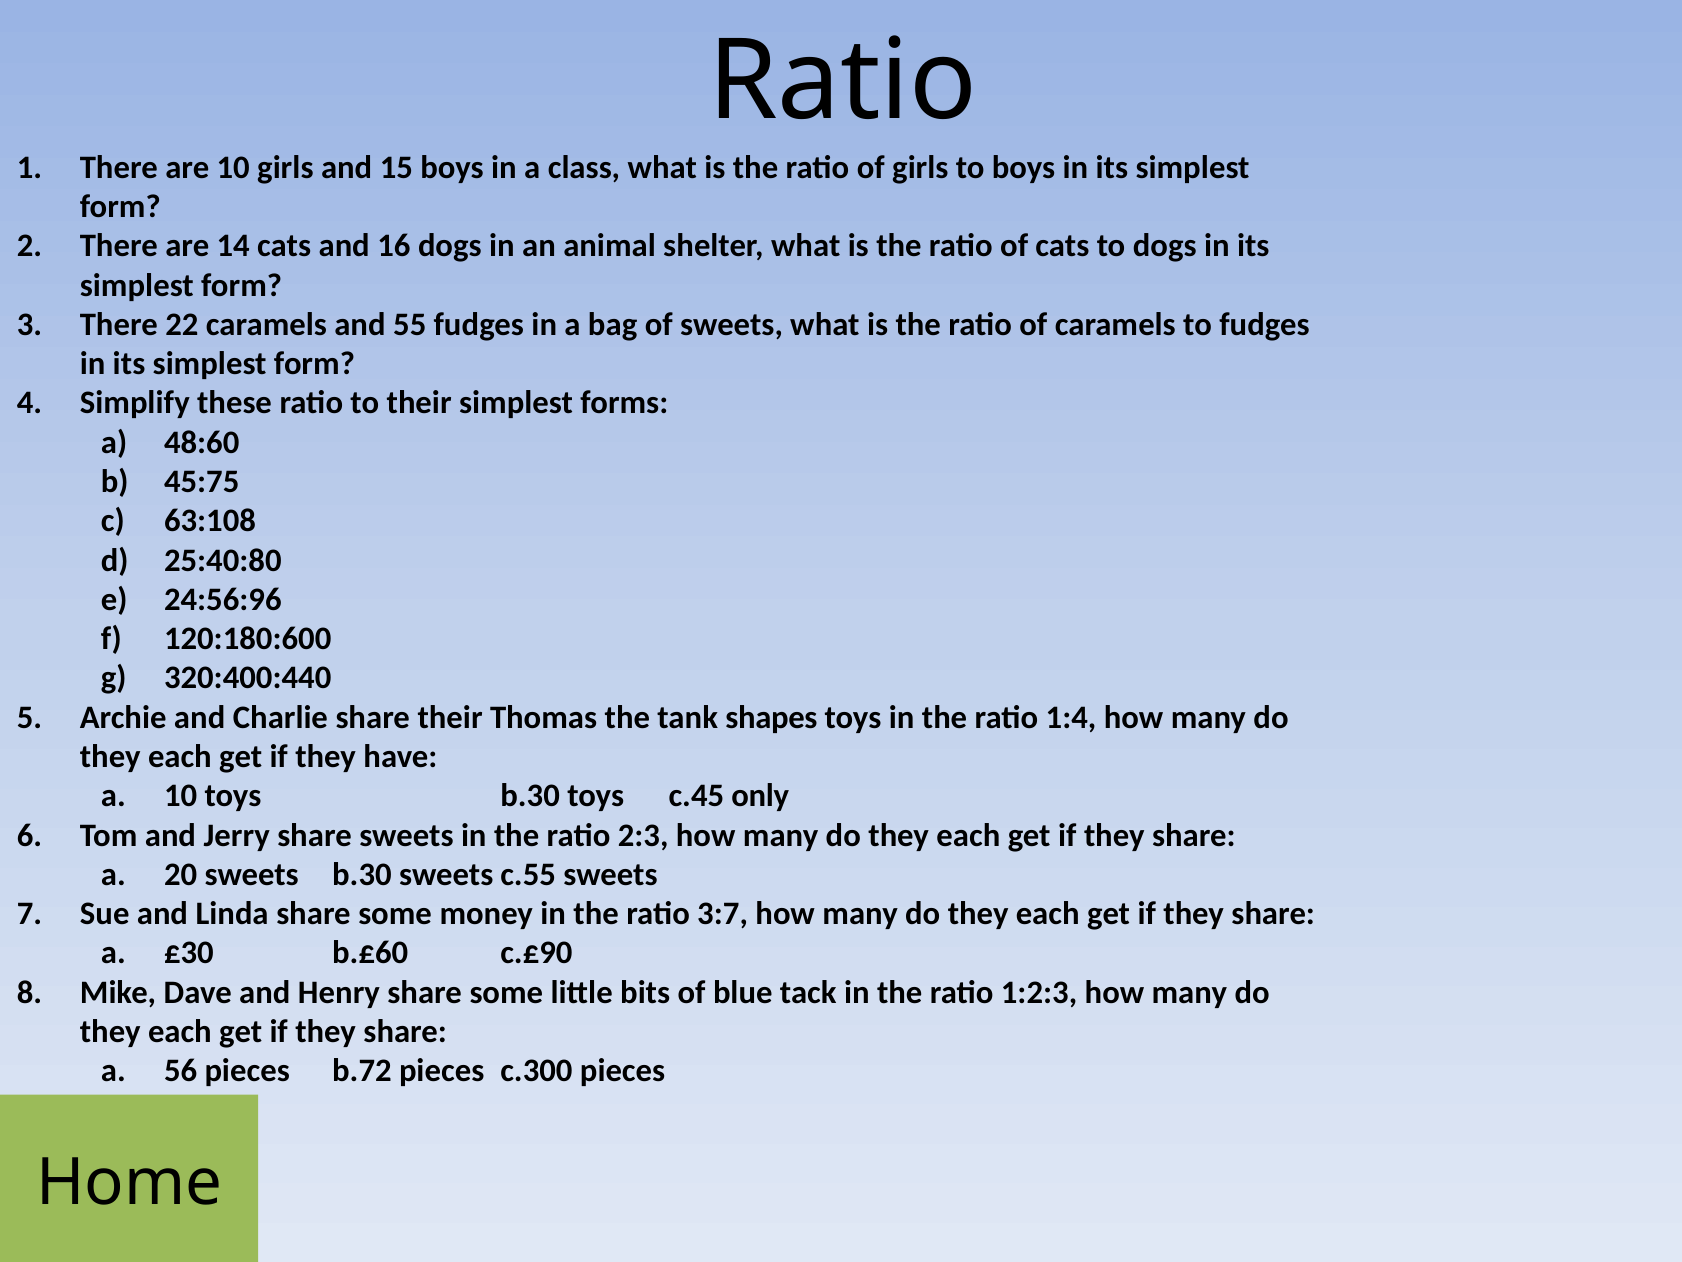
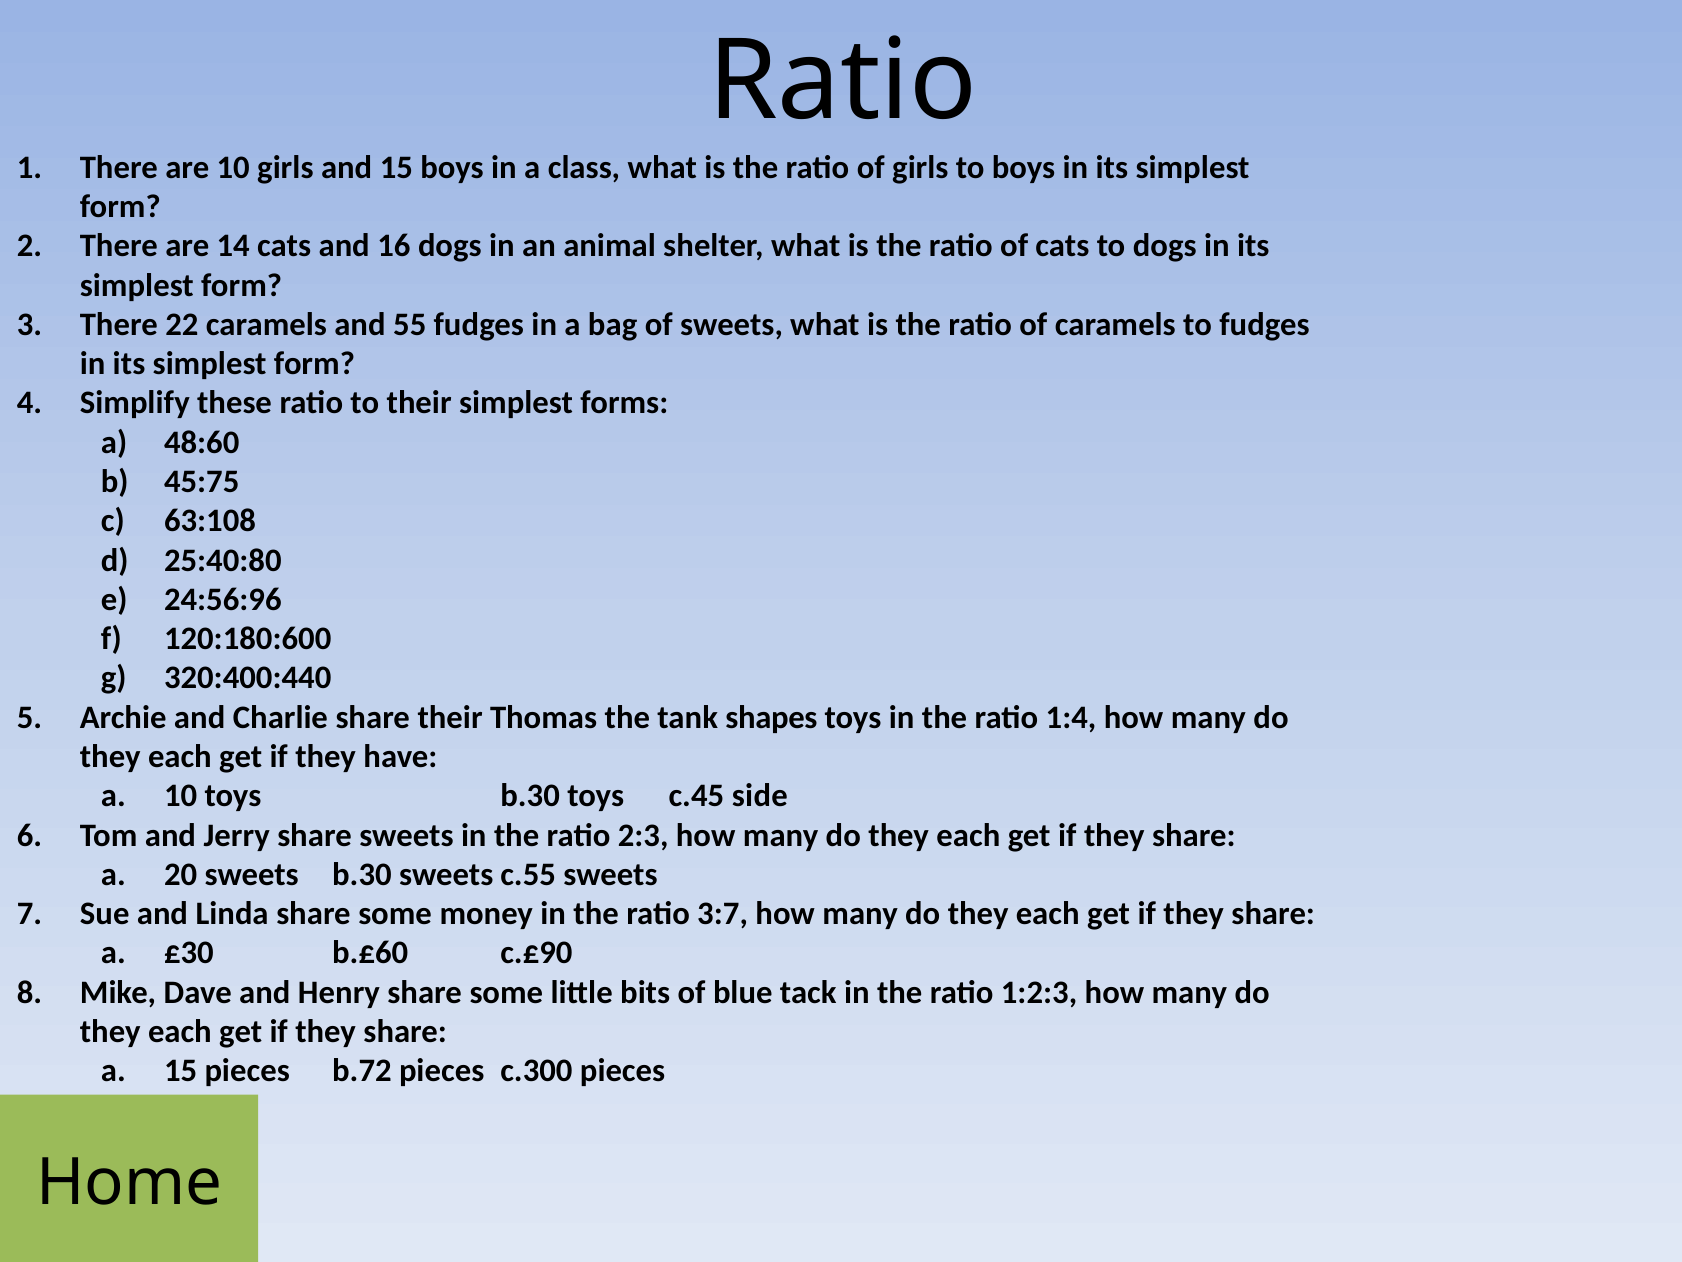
only: only -> side (760, 796)
a 56: 56 -> 15 (181, 1071)
